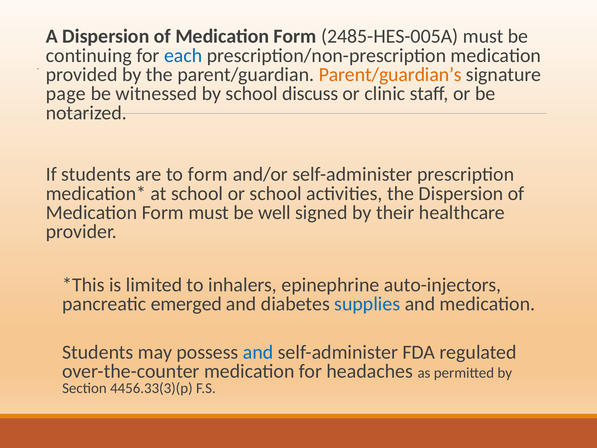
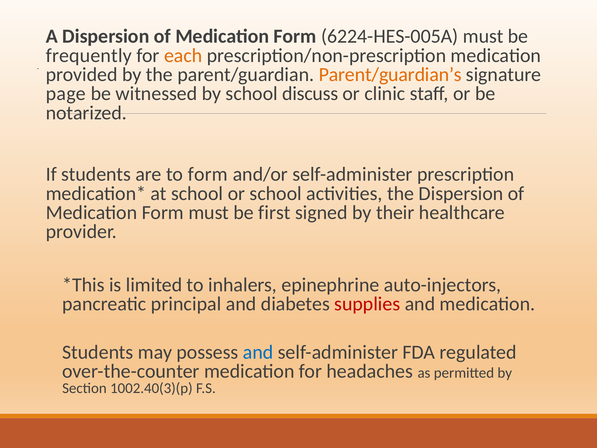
2485-HES-005A: 2485-HES-005A -> 6224-HES-005A (390, 36)
continuing: continuing -> frequently (89, 55)
each colour: blue -> orange (183, 55)
well: well -> first (274, 212)
emerged: emerged -> principal (186, 304)
supplies colour: blue -> red (367, 304)
4456.33(3)(p: 4456.33(3)(p -> 1002.40(3)(p (151, 388)
